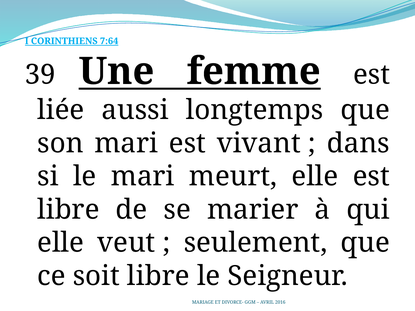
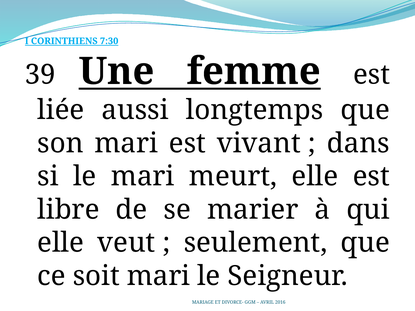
7:64: 7:64 -> 7:30 (109, 41)
soit libre: libre -> mari (159, 276)
